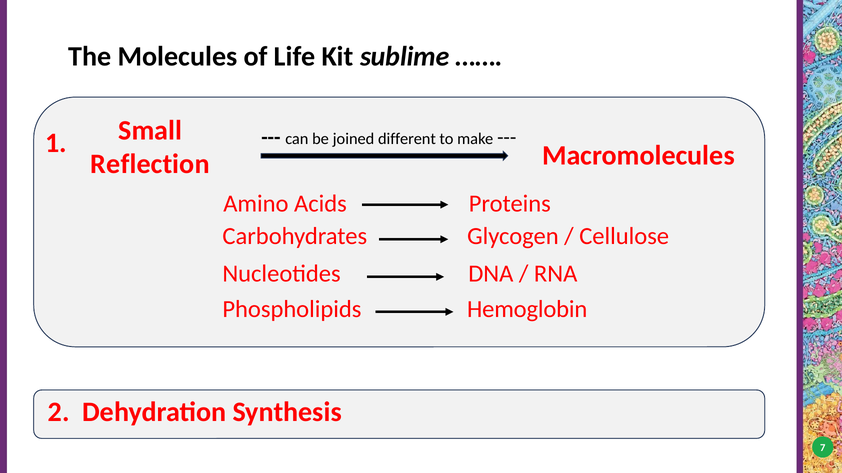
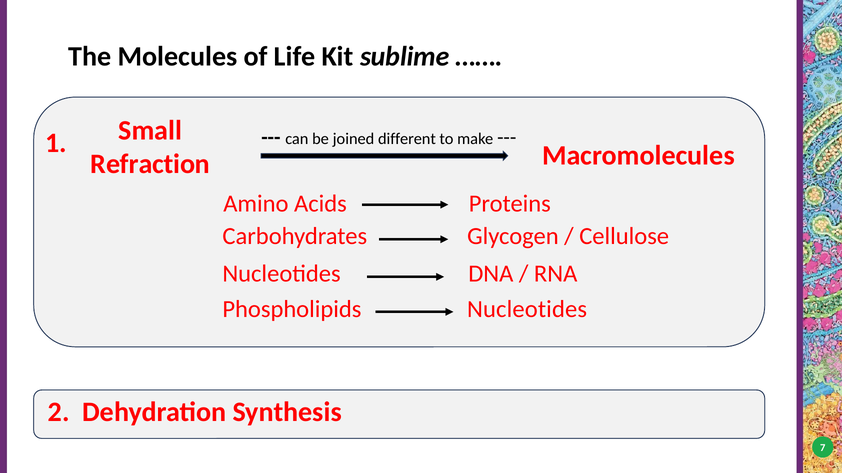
Reflection: Reflection -> Refraction (150, 164)
Phospholipids Hemoglobin: Hemoglobin -> Nucleotides (527, 309)
